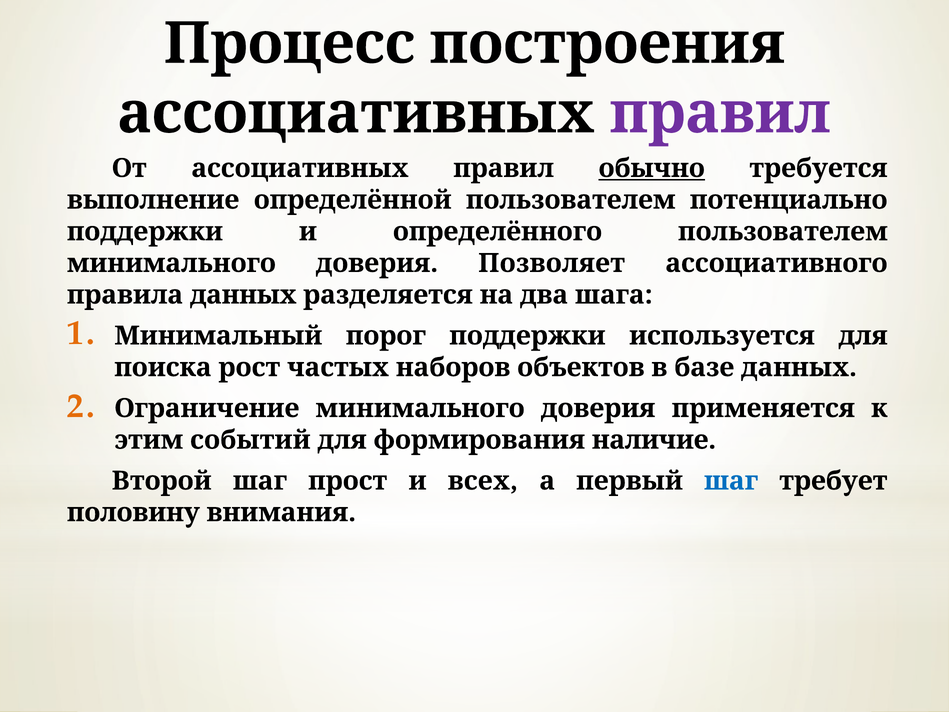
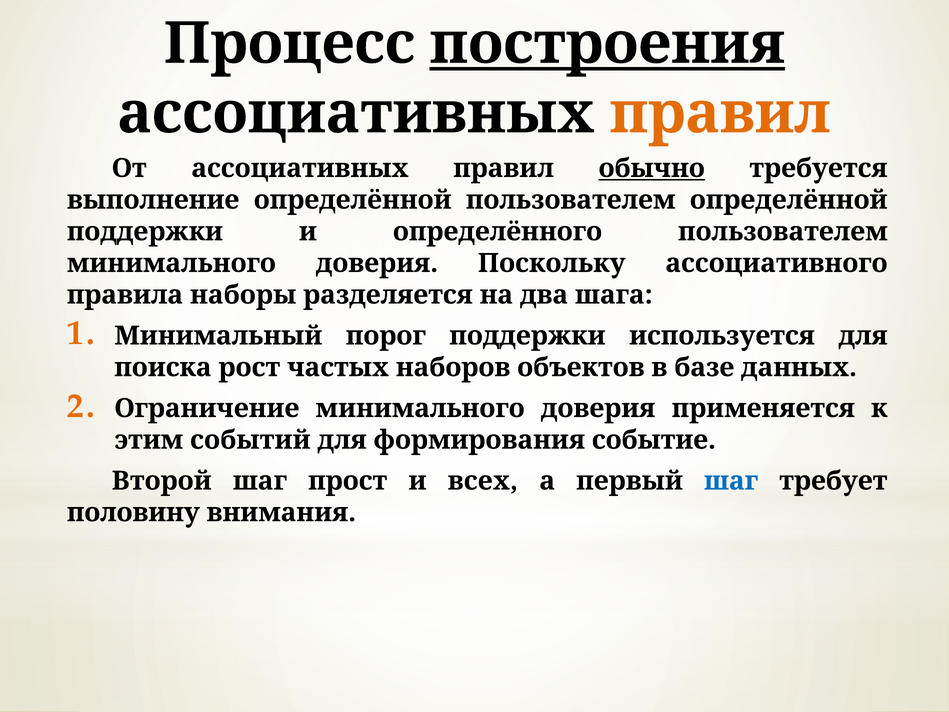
построения underline: none -> present (607, 44)
правил colour: purple -> orange (720, 113)
пользователем потенциально: потенциально -> определённой (789, 200)
Позволяет: Позволяет -> Поскольку (552, 263)
правила данных: данных -> наборы (243, 295)
наличие: наличие -> событие (654, 440)
